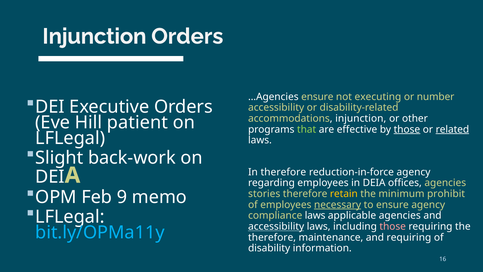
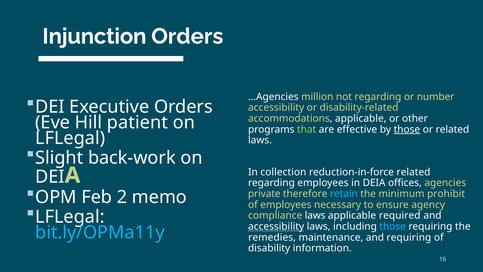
…Agencies ensure: ensure -> million (317, 97)
not executing: executing -> regarding (378, 97)
accommodations injunction: injunction -> applicable (361, 118)
related underline: present -> none (452, 129)
In therefore: therefore -> collection (283, 172)
reduction-in-force agency: agency -> related (413, 172)
9: 9 -> 2 (122, 197)
stories: stories -> private (264, 194)
retain colour: yellow -> light blue (344, 194)
necessary underline: present -> none (338, 204)
applicable agencies: agencies -> required (400, 215)
those colour: pink -> light blue (393, 226)
therefore: therefore -> remedies (272, 237)
